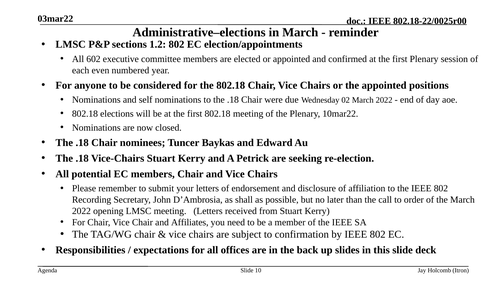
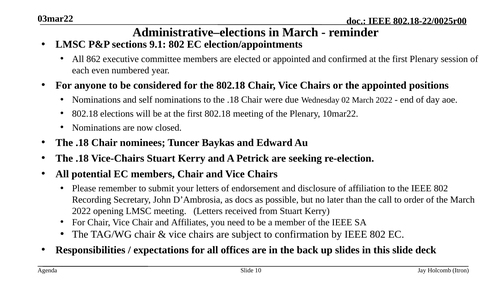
1.2: 1.2 -> 9.1 (158, 45)
602: 602 -> 862 (93, 59)
shall: shall -> docs (244, 200)
